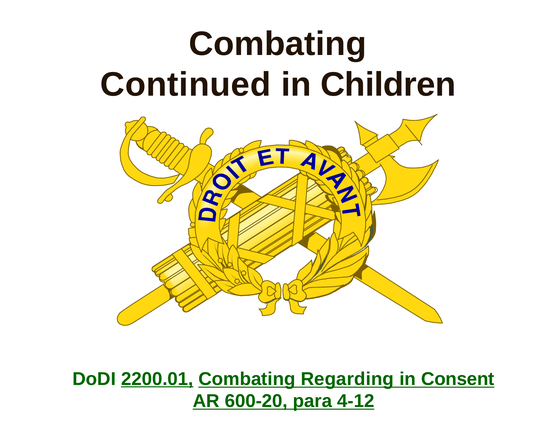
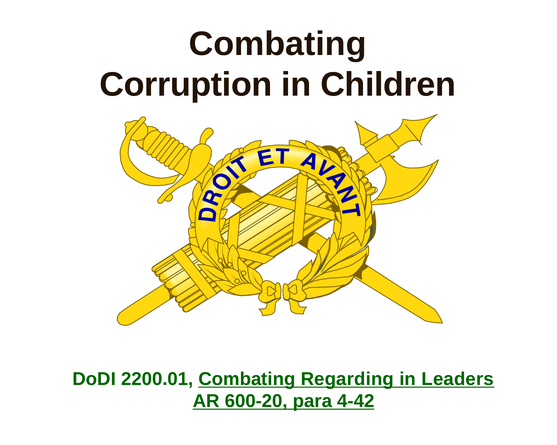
Continued: Continued -> Corruption (186, 85)
2200.01 underline: present -> none (157, 379)
Consent: Consent -> Leaders (458, 379)
4-12: 4-12 -> 4-42 (356, 402)
